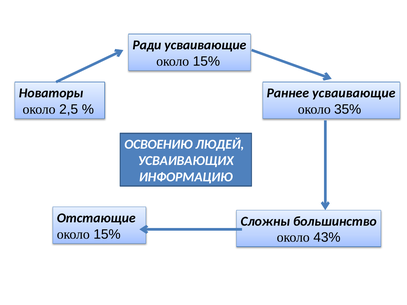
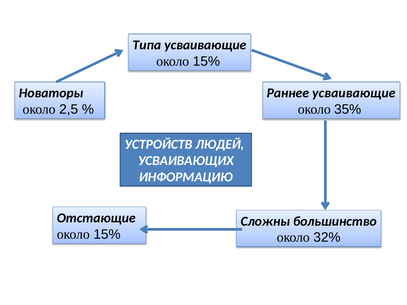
Ради: Ради -> Типа (147, 45)
ОСВОЕНИЮ: ОСВОЕНИЮ -> УСТРОЙСТВ (158, 144)
43%: 43% -> 32% (327, 238)
